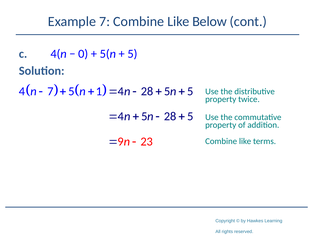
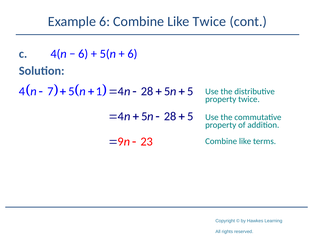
Example 7: 7 -> 6 (105, 21)
Like Below: Below -> Twice (209, 21)
0: 0 -> 6 (83, 54)
5: 5 -> 6 (132, 54)
